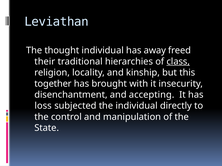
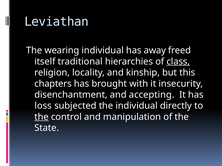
thought: thought -> wearing (62, 51)
their: their -> itself (45, 62)
together: together -> chapters (53, 84)
the underline: none -> present (42, 117)
